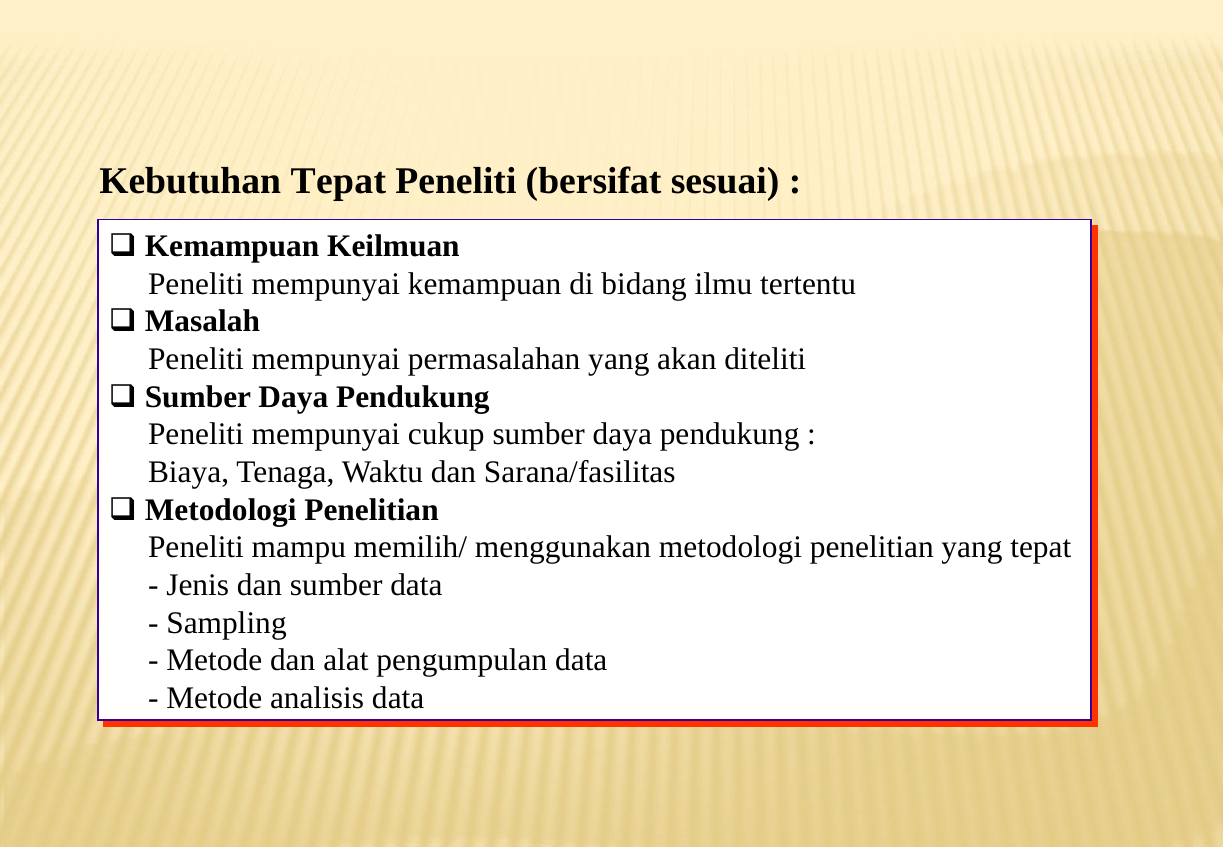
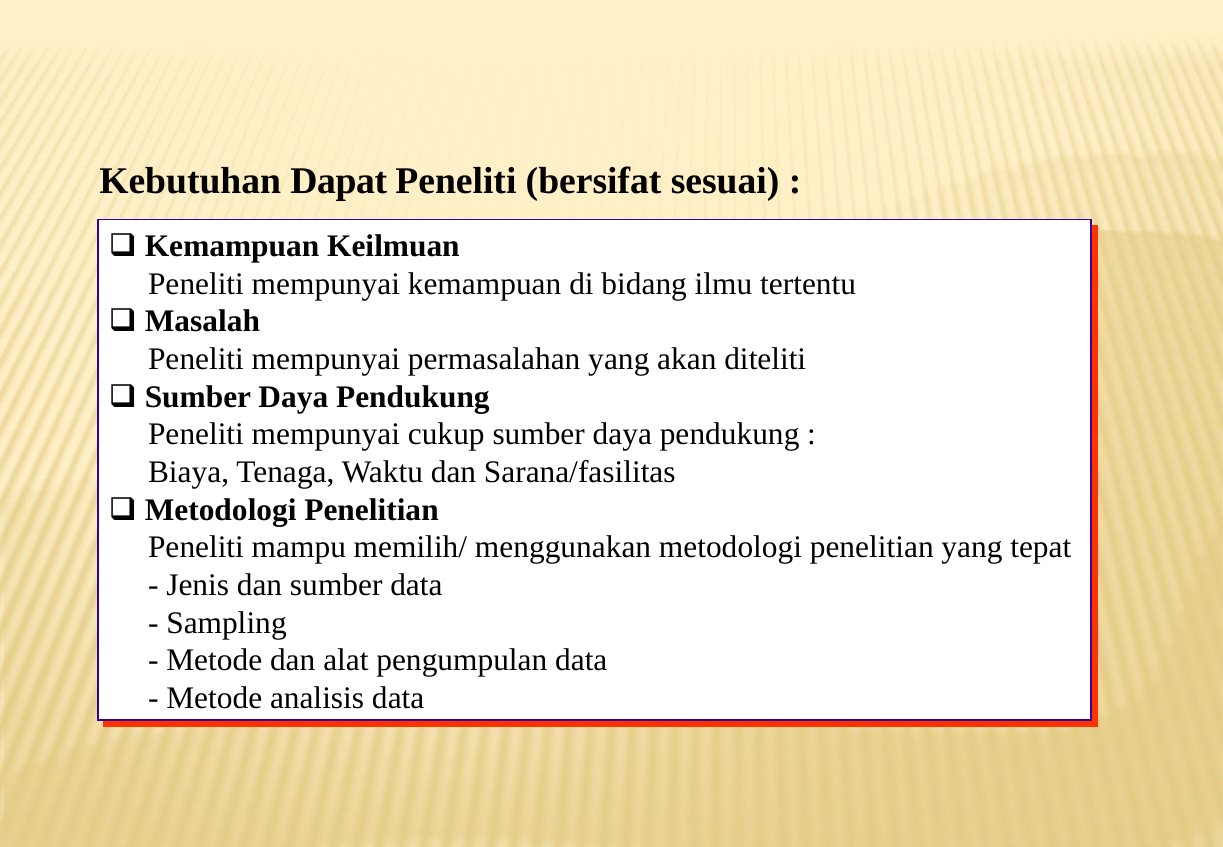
Kebutuhan Tepat: Tepat -> Dapat (339, 181)
